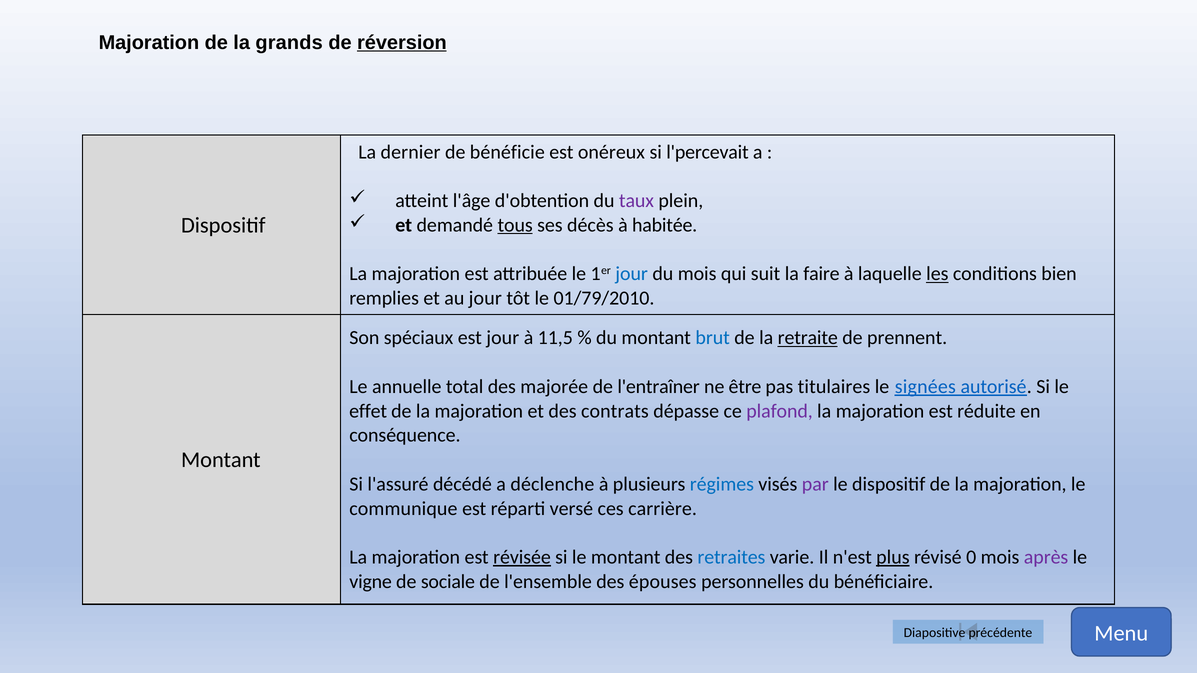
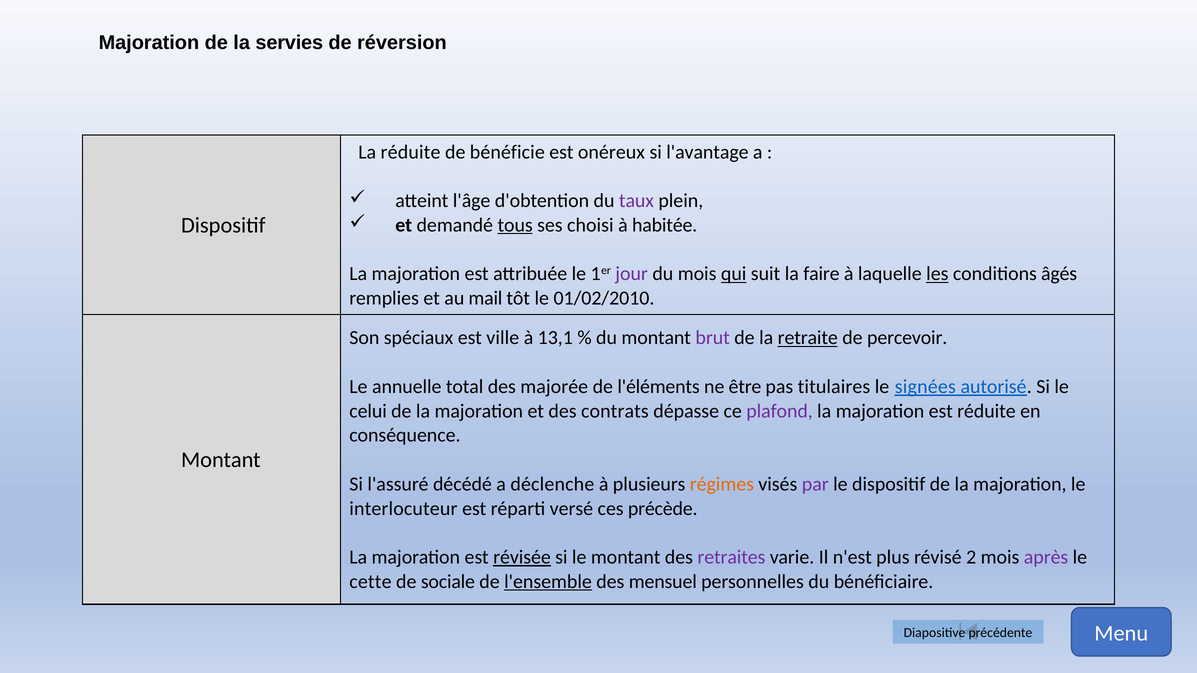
grands: grands -> servies (289, 42)
réversion underline: present -> none (402, 42)
La dernier: dernier -> réduite (411, 152)
l'percevait: l'percevait -> l'avantage (707, 152)
décès: décès -> choisi (590, 225)
jour colour: blue -> purple (632, 274)
qui underline: none -> present (734, 274)
bien: bien -> âgés (1059, 274)
au jour: jour -> mail (485, 298)
01/79/2010: 01/79/2010 -> 01/02/2010 (604, 298)
est jour: jour -> ville (503, 338)
11,5: 11,5 -> 13,1 (555, 338)
brut colour: blue -> purple (713, 338)
prennent: prennent -> percevoir (907, 338)
l'entraîner: l'entraîner -> l'éléments (659, 387)
effet: effet -> celui (368, 411)
régimes colour: blue -> orange (722, 484)
communique: communique -> interlocuteur (403, 509)
carrière: carrière -> précède (663, 509)
retraites colour: blue -> purple (731, 557)
plus underline: present -> none (893, 557)
0: 0 -> 2 (971, 557)
vigne: vigne -> cette (370, 582)
l'ensemble underline: none -> present (548, 582)
épouses: épouses -> mensuel (663, 582)
